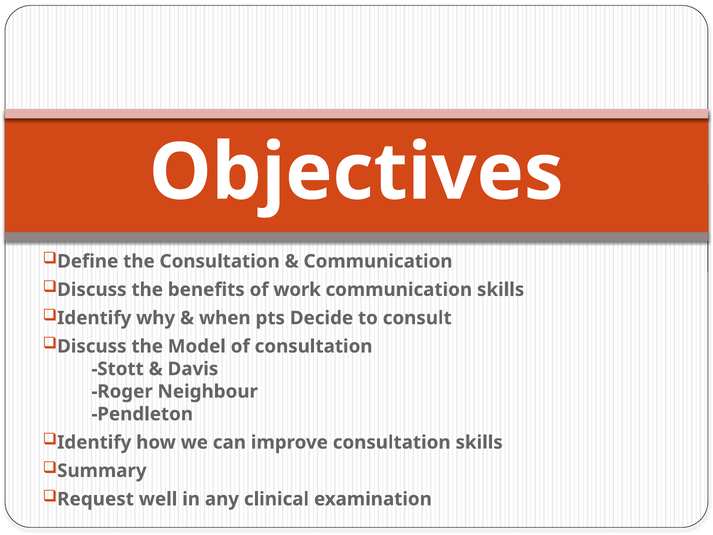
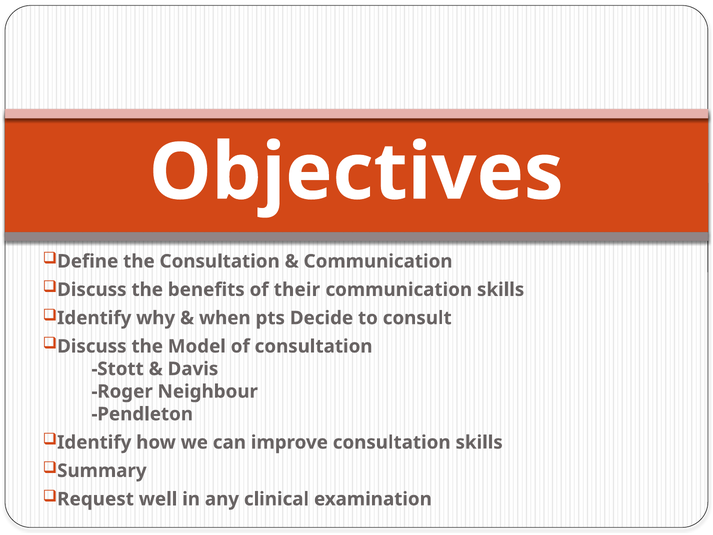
work: work -> their (297, 290)
